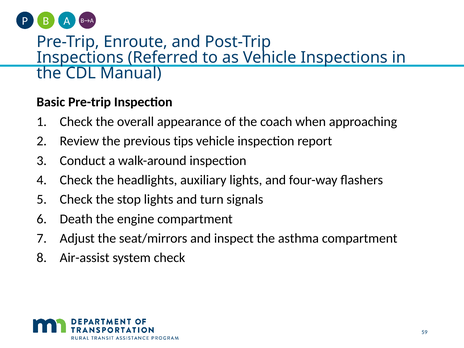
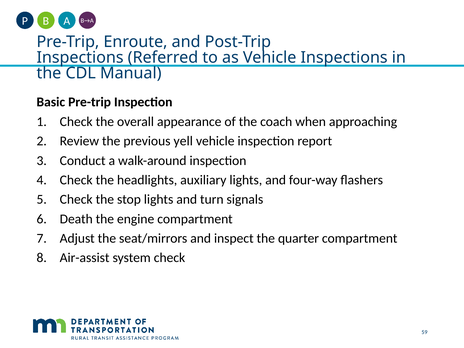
tips: tips -> yell (183, 141)
asthma: asthma -> quarter (299, 238)
